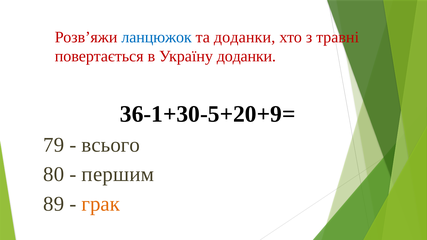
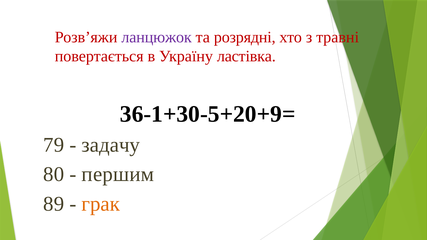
ланцюжок colour: blue -> purple (157, 37)
та доданки: доданки -> розрядні (245, 37)
Україну доданки: доданки -> ластівка (246, 56)
всього: всього -> задачу (111, 145)
